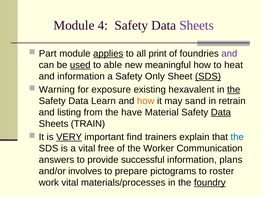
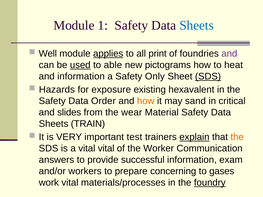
4: 4 -> 1 (103, 25)
Sheets colour: purple -> blue (197, 25)
Part: Part -> Well (48, 54)
meaningful: meaningful -> pictograms (168, 65)
Warning: Warning -> Hazards (57, 90)
the underline: present -> none (234, 90)
Learn: Learn -> Order (103, 101)
retrain: retrain -> critical (232, 101)
listing: listing -> slides (69, 113)
have: have -> wear (132, 113)
Data underline: present -> none (221, 113)
VERY underline: present -> none (69, 137)
find: find -> test (134, 137)
explain underline: none -> present (194, 137)
the colour: blue -> orange (237, 137)
vital free: free -> vital (106, 149)
plans: plans -> exam (231, 160)
involves: involves -> workers (85, 171)
pictograms: pictograms -> concerning (173, 171)
roster: roster -> gases (222, 171)
